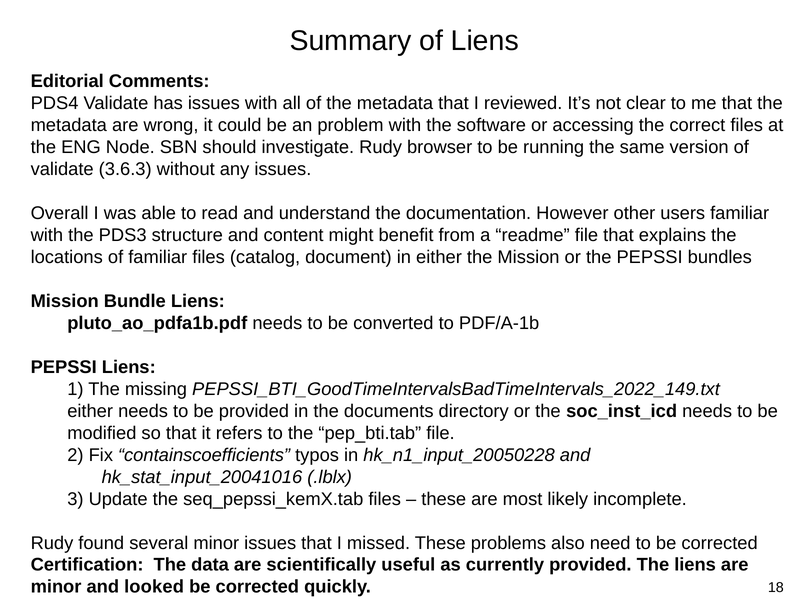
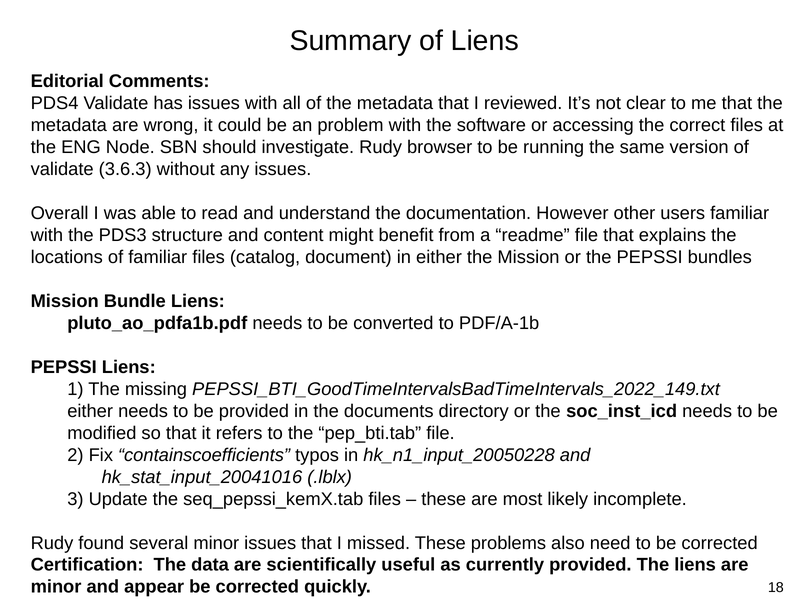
looked: looked -> appear (154, 587)
